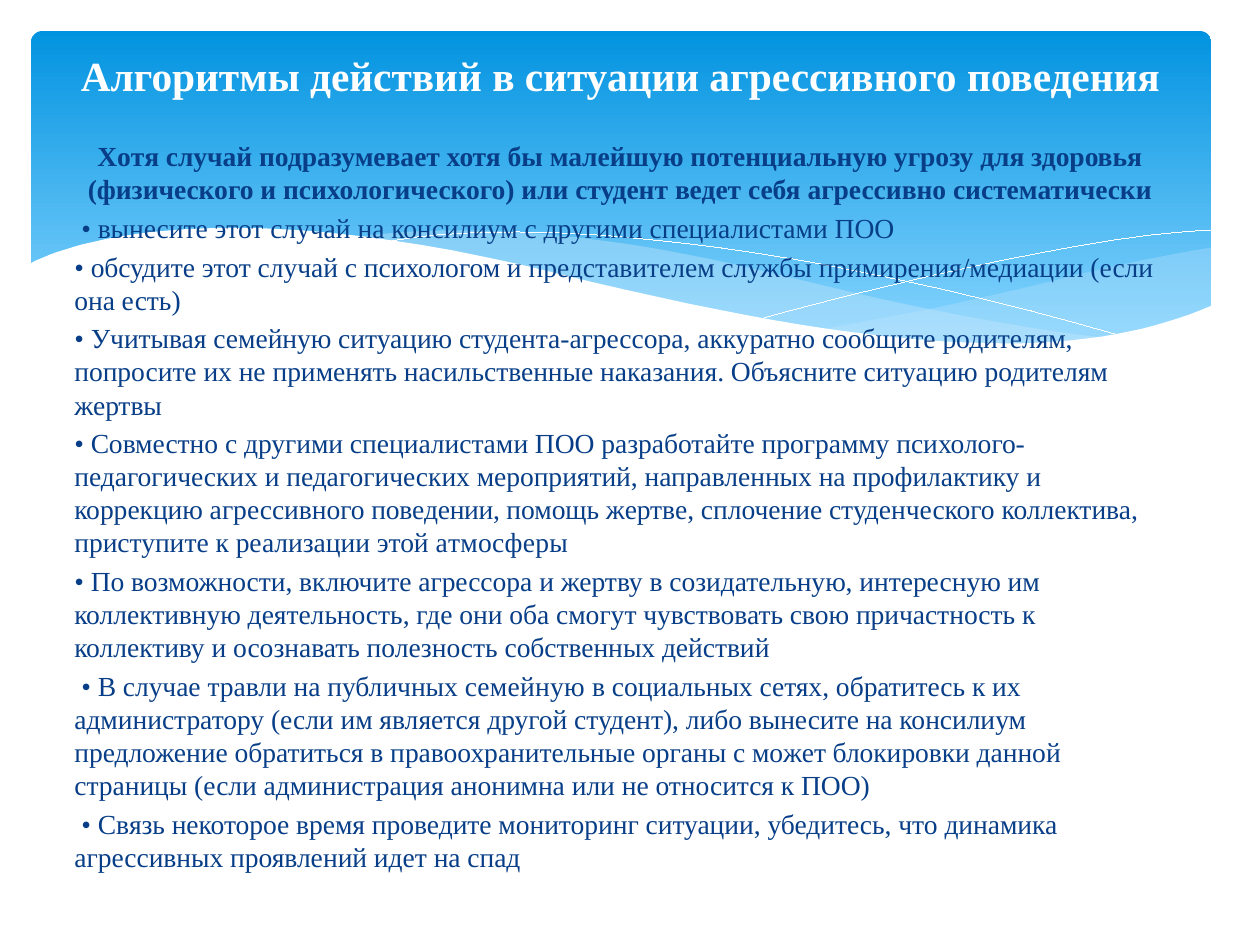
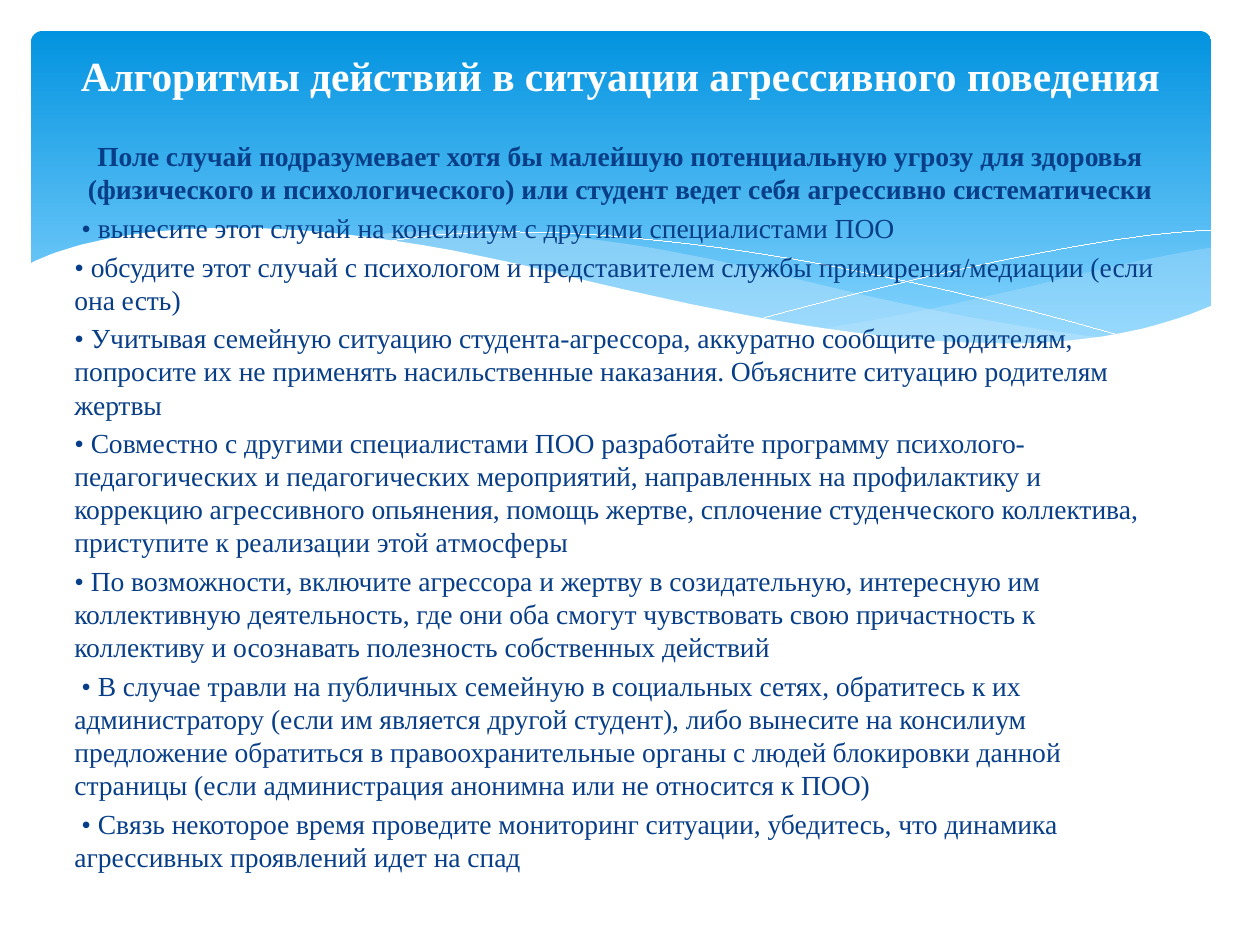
Хотя: Хотя -> Поле (128, 158)
поведении: поведении -> опьянения (436, 511)
может: может -> людей (789, 753)
